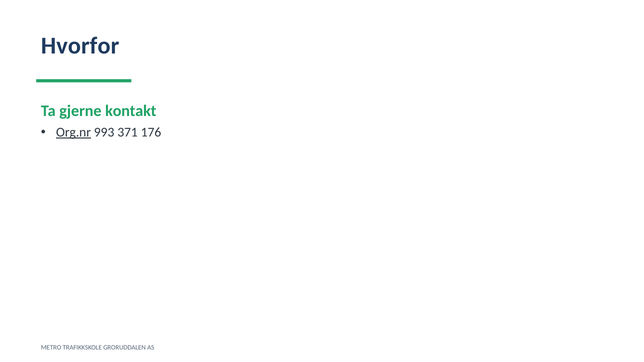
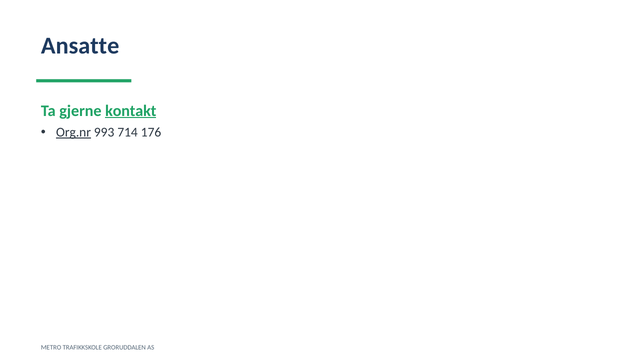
Hvorfor: Hvorfor -> Ansatte (80, 46)
kontakt underline: none -> present (131, 111)
371: 371 -> 714 (128, 132)
